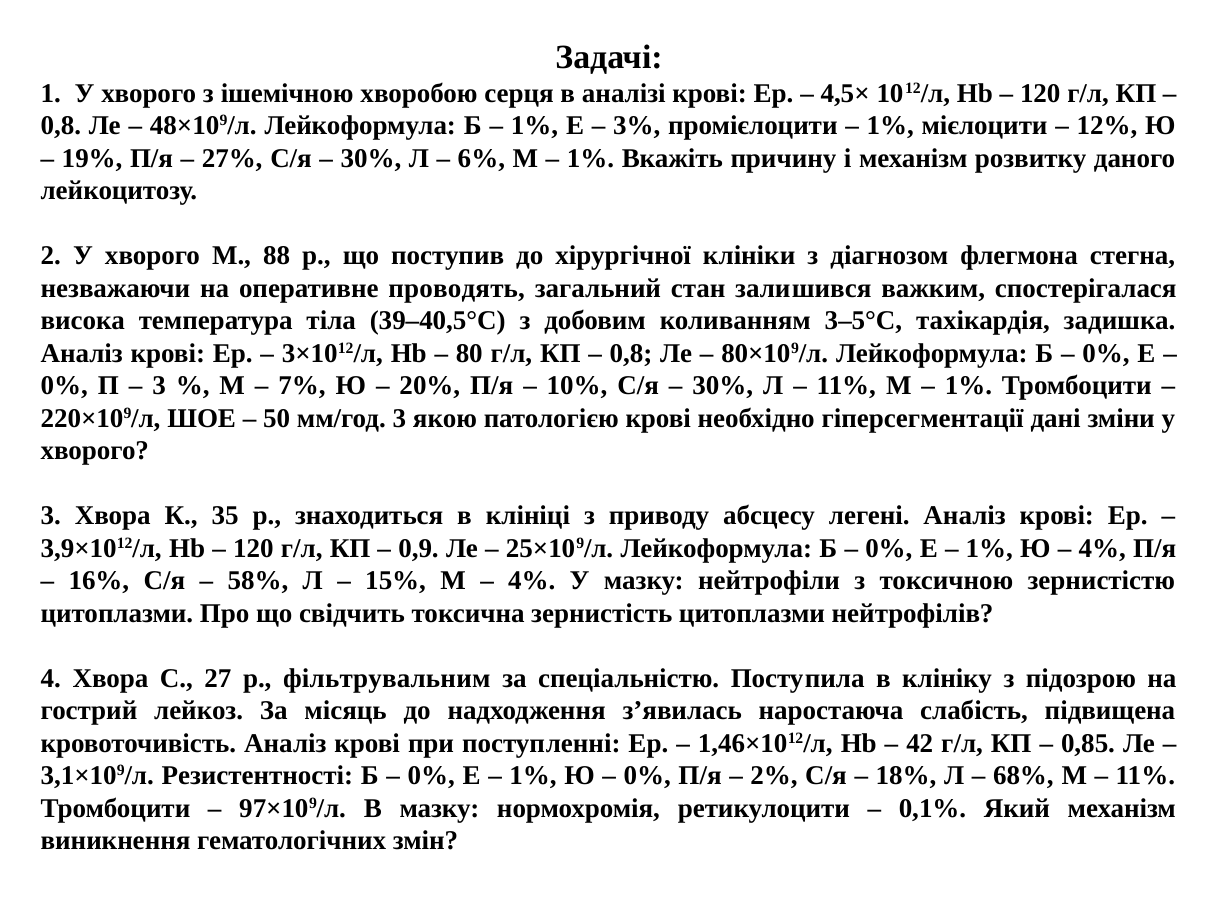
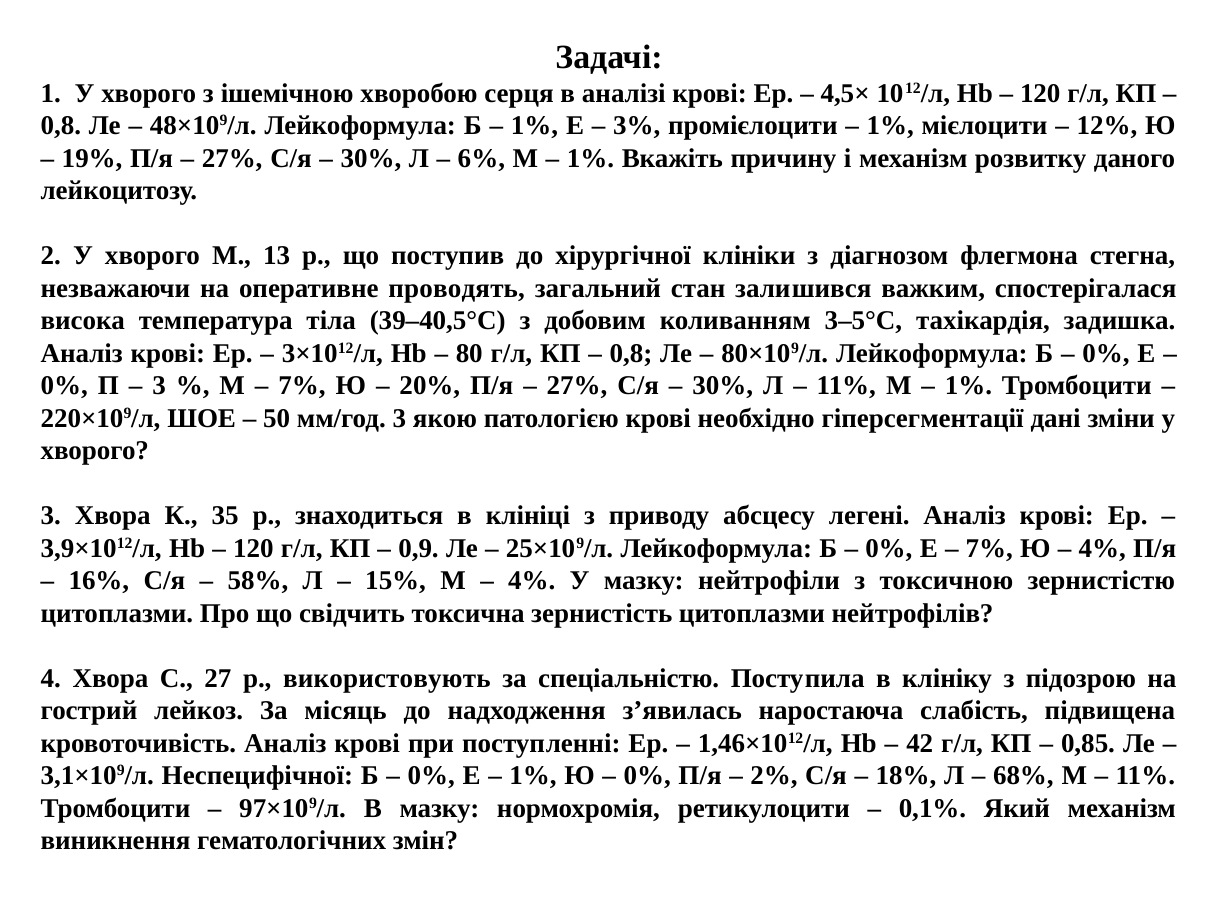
88: 88 -> 13 (277, 256)
10%: 10% -> 27% (577, 386)
1%: 1% -> 7% (989, 548)
фільтрувальним: фільтрувальним -> використовують (387, 678)
Резистентності: Резистентності -> Неспецифічної (257, 775)
